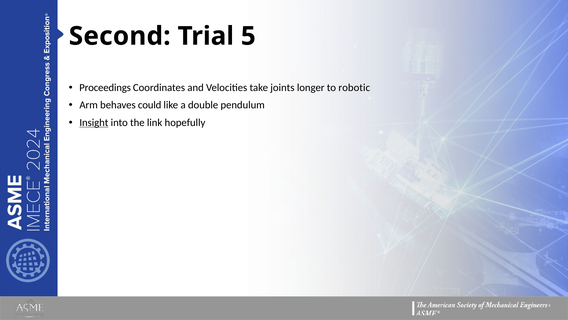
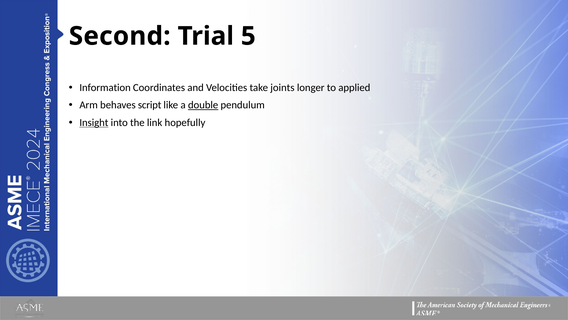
Proceedings: Proceedings -> Information (105, 88)
robotic: robotic -> applied (354, 88)
could: could -> script (150, 105)
double underline: none -> present (203, 105)
